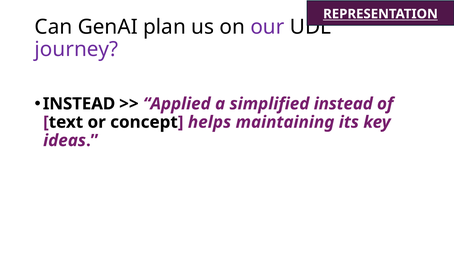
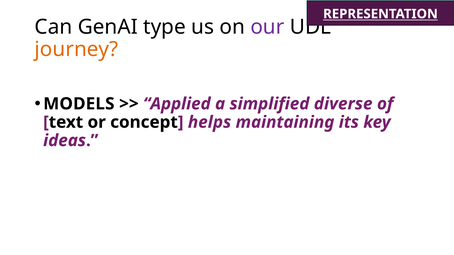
plan: plan -> type (165, 27)
journey colour: purple -> orange (76, 49)
INSTEAD: INSTEAD -> MODELS (79, 104)
simplified instead: instead -> diverse (343, 104)
